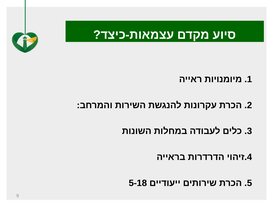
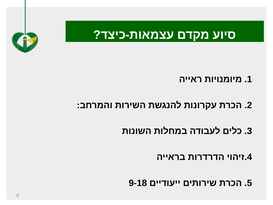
5-18: 5-18 -> 9-18 (138, 183)
